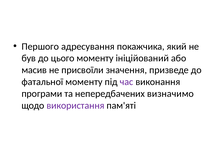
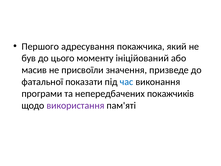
фатальної моменту: моменту -> показати (84, 82)
час colour: purple -> blue (127, 82)
визначимо: визначимо -> покажчиків (171, 94)
